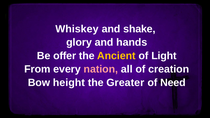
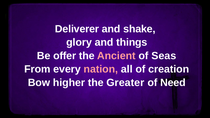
Whiskey: Whiskey -> Deliverer (77, 29)
hands: hands -> things (132, 42)
Ancient colour: yellow -> pink (116, 56)
Light: Light -> Seas (164, 56)
height: height -> higher (69, 83)
